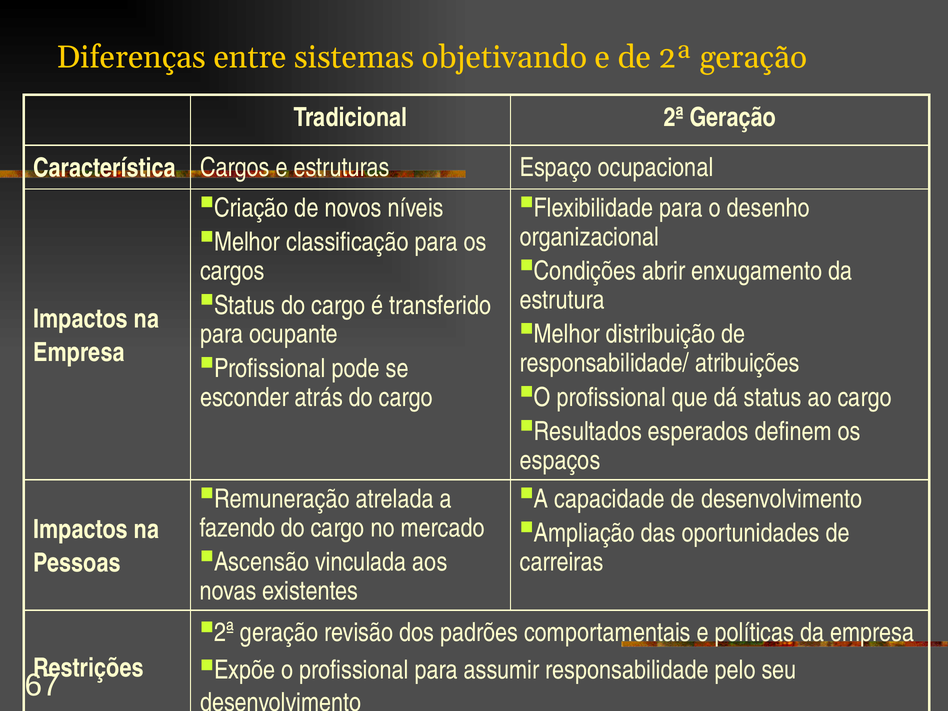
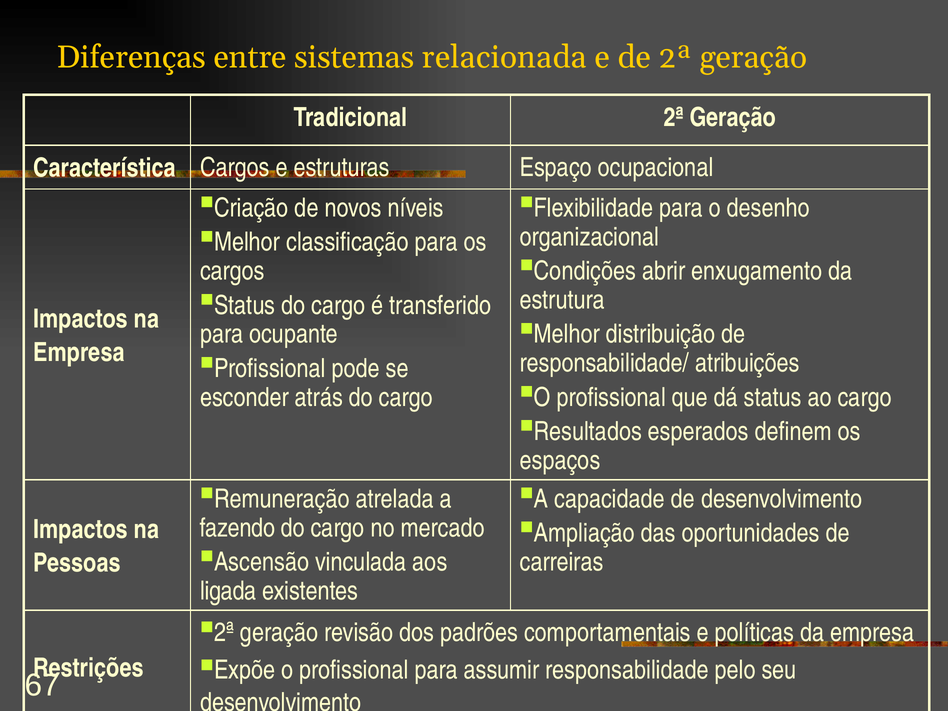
objetivando: objetivando -> relacionada (504, 57)
novas: novas -> ligada (228, 591)
